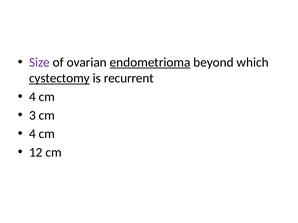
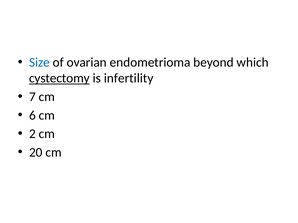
Size colour: purple -> blue (39, 63)
endometrioma underline: present -> none (150, 63)
recurrent: recurrent -> infertility (129, 78)
4: 4 -> 7 (32, 97)
3: 3 -> 6 (32, 116)
4: 4 -> 2 (32, 134)
12: 12 -> 20 (36, 153)
